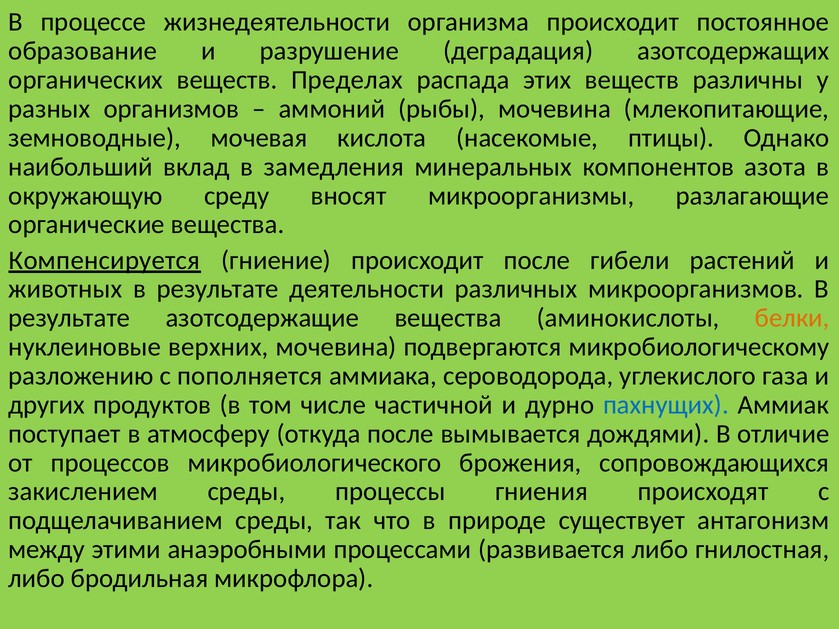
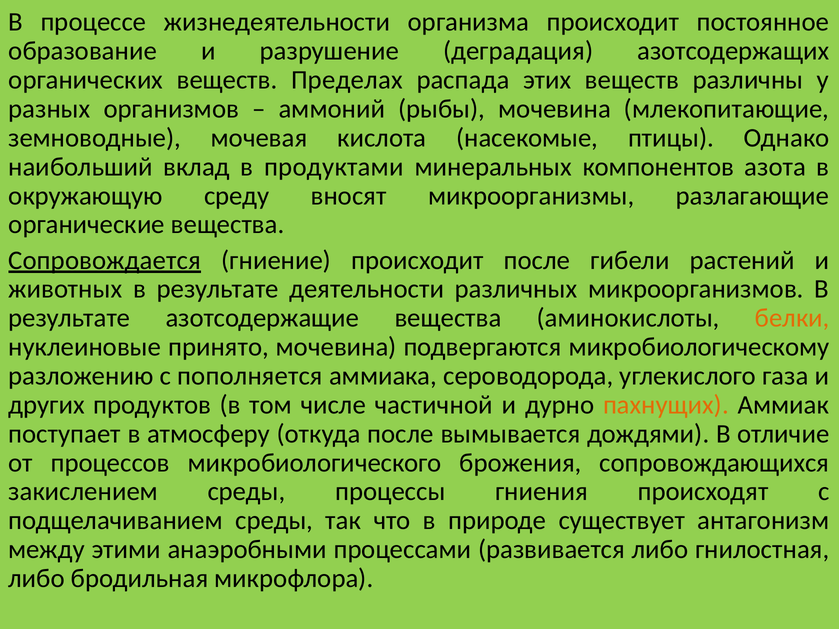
замедления: замедления -> продуктами (334, 167)
Компенсируется: Компенсируется -> Сопровождается (105, 260)
верхних: верхних -> принято (219, 347)
пахнущих colour: blue -> orange (666, 405)
